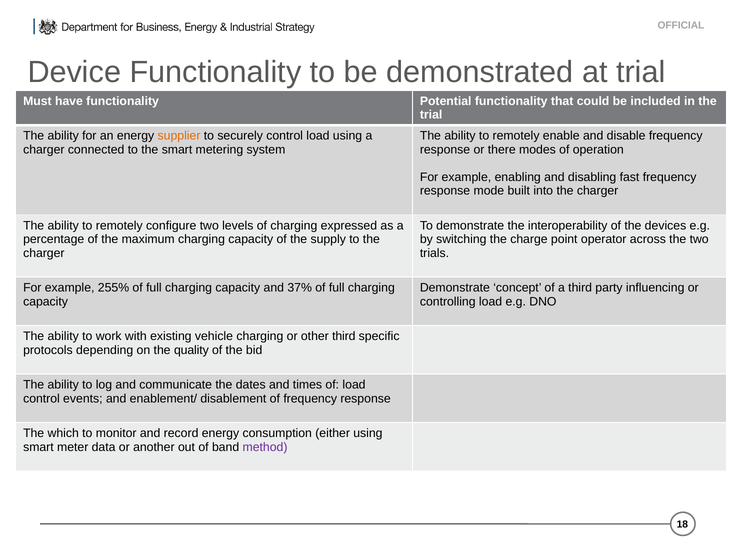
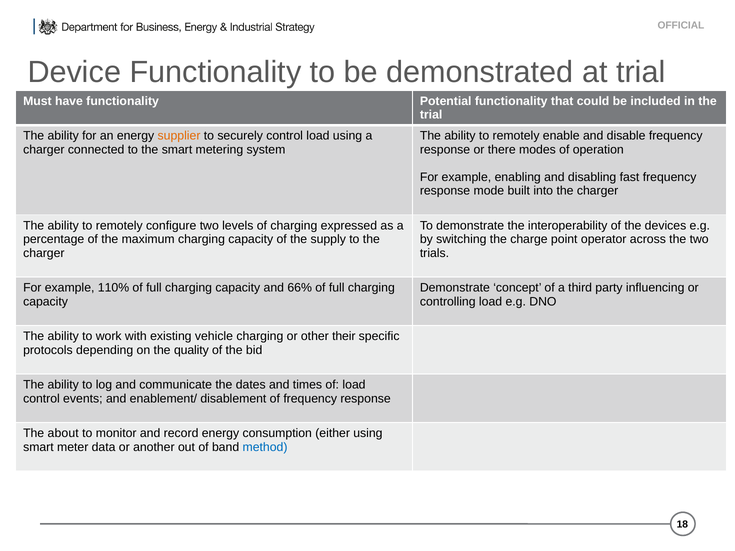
255%: 255% -> 110% (113, 288)
37%: 37% -> 66% (300, 288)
other third: third -> their (344, 336)
which: which -> about (63, 433)
method colour: purple -> blue (265, 447)
